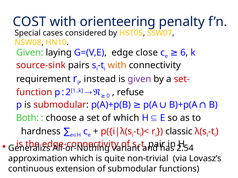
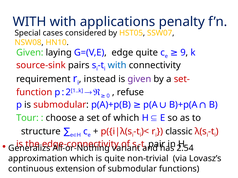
COST: COST -> WITH (30, 22)
orienteering: orienteering -> applications (118, 22)
edge close: close -> quite (147, 53)
6: 6 -> 9 (183, 53)
with colour: orange -> blue (117, 65)
Both: Both -> Tour (27, 118)
hardness: hardness -> structure (41, 132)
